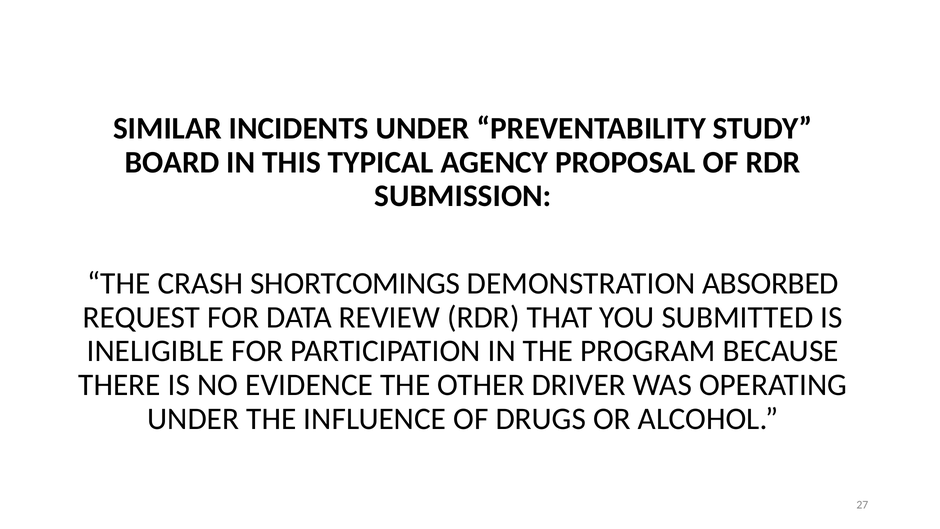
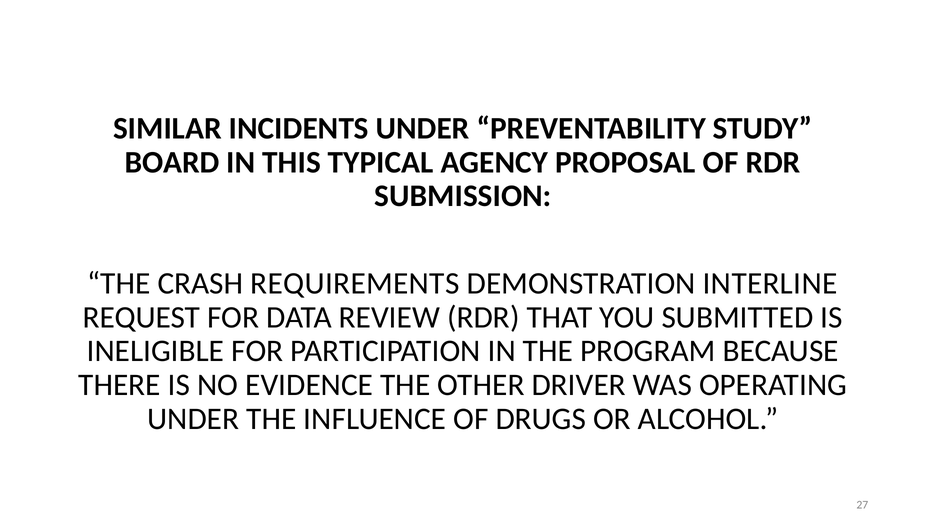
SHORTCOMINGS: SHORTCOMINGS -> REQUIREMENTS (355, 283)
ABSORBED: ABSORBED -> INTERLINE (770, 283)
